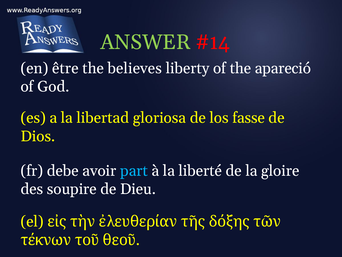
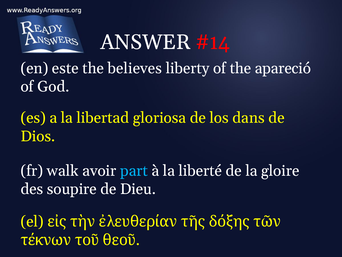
ANSWER colour: light green -> white (146, 42)
être: être -> este (65, 68)
fasse: fasse -> dans (249, 118)
debe: debe -> walk (63, 170)
